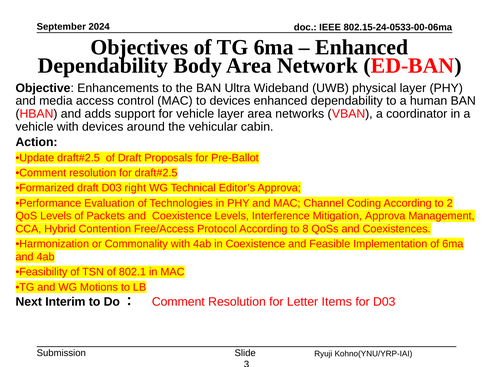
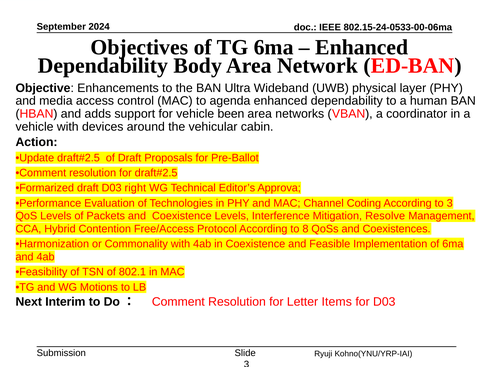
to devices: devices -> agenda (230, 101)
vehicle layer: layer -> been (231, 114)
to 2: 2 -> 3 (450, 203)
Mitigation Approva: Approva -> Resolve (385, 216)
